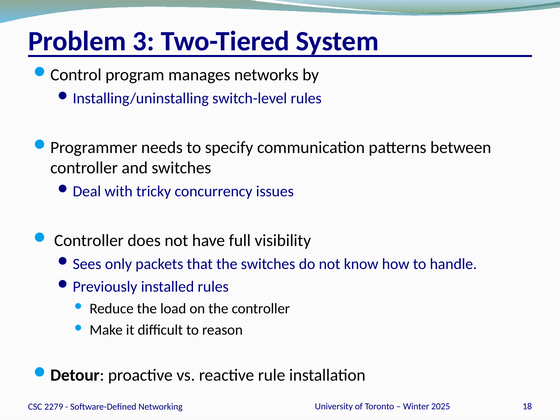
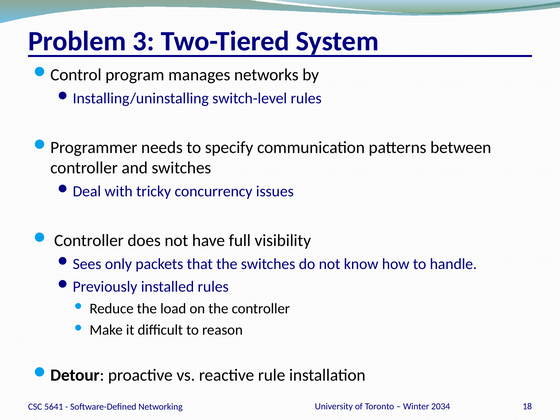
2025: 2025 -> 2034 (441, 406)
2279: 2279 -> 5641 (54, 407)
